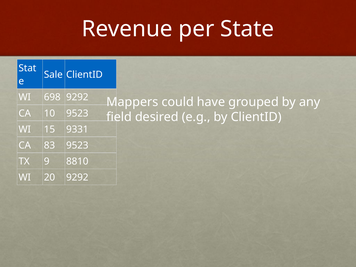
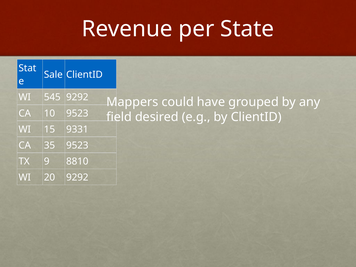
698: 698 -> 545 (52, 97)
83: 83 -> 35 (49, 145)
